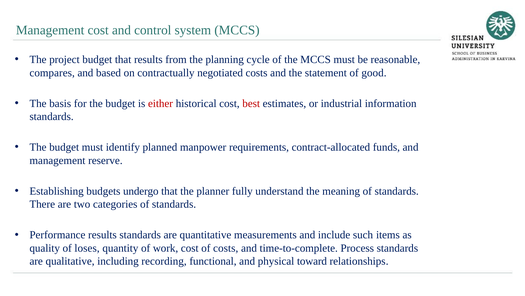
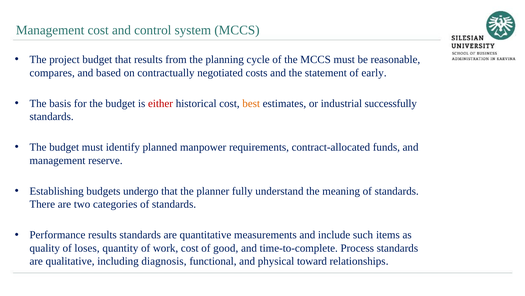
good: good -> early (374, 73)
best colour: red -> orange (251, 103)
information: information -> successfully (391, 103)
of costs: costs -> good (226, 248)
recording: recording -> diagnosis (164, 261)
